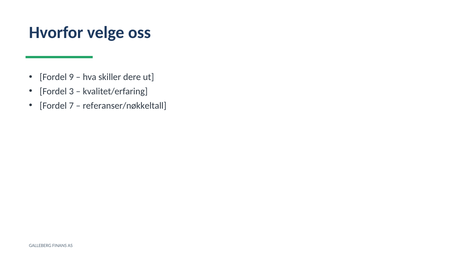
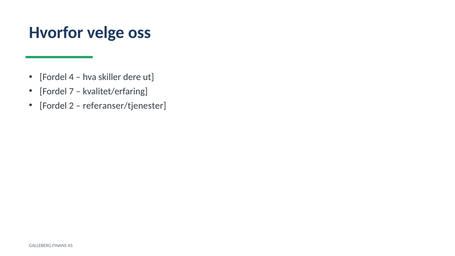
9: 9 -> 4 (71, 77)
3: 3 -> 7 (71, 91)
7: 7 -> 2 (71, 106)
referanser/nøkkeltall: referanser/nøkkeltall -> referanser/tjenester (125, 106)
